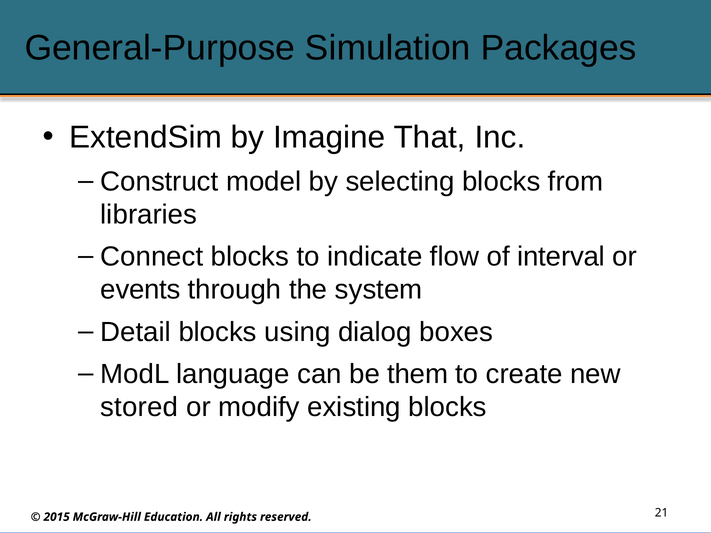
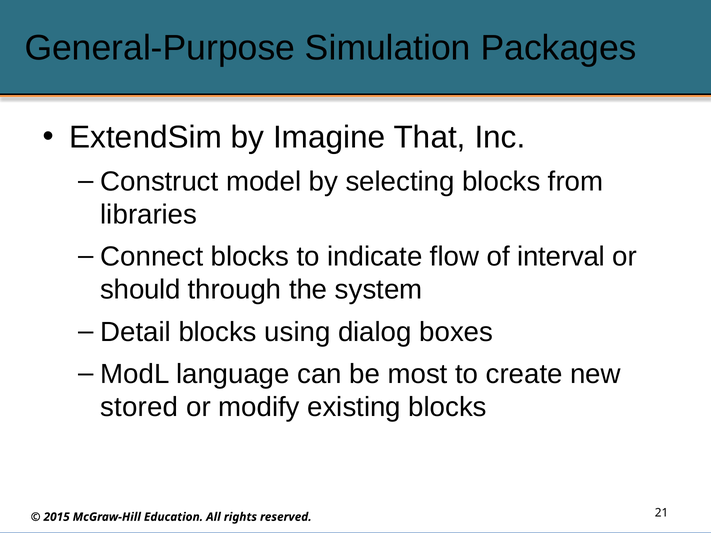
events: events -> should (140, 290)
them: them -> most (418, 374)
